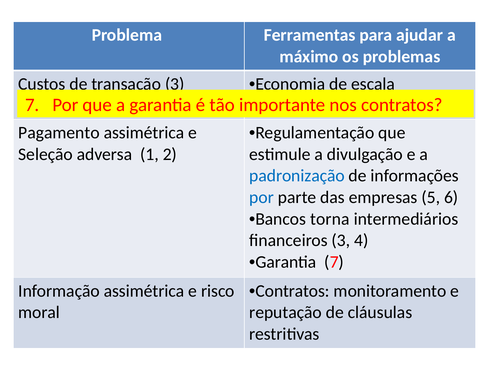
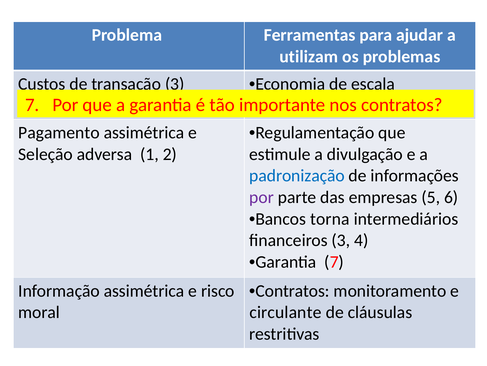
máximo: máximo -> utilizam (309, 56)
por colour: blue -> purple (262, 197)
reputação: reputação -> circulante (285, 312)
